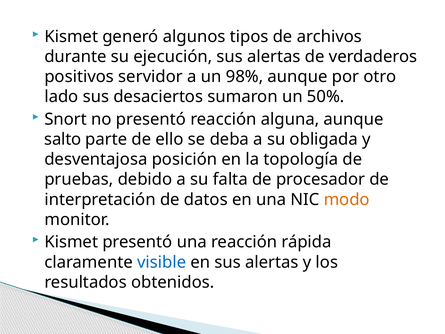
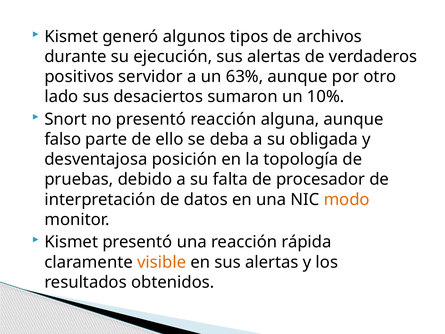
98%: 98% -> 63% (245, 77)
50%: 50% -> 10% (326, 97)
salto: salto -> falso (63, 139)
visible colour: blue -> orange (162, 262)
